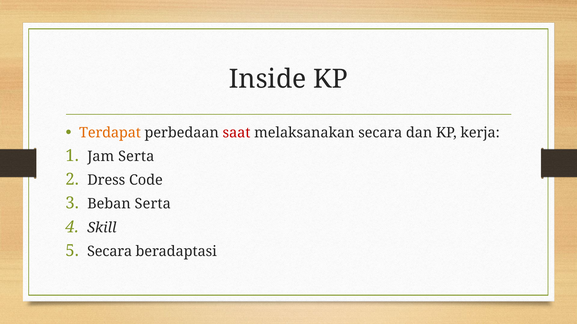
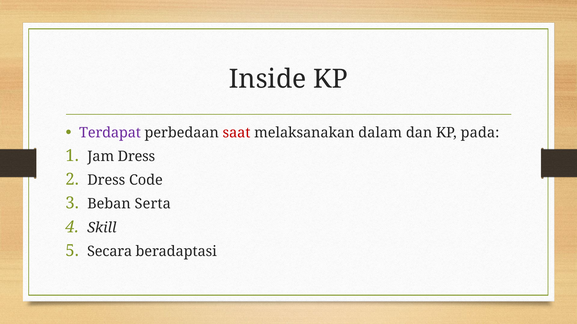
Terdapat colour: orange -> purple (110, 133)
melaksanakan secara: secara -> dalam (380, 133)
kerja: kerja -> pada (480, 133)
Jam Serta: Serta -> Dress (136, 157)
